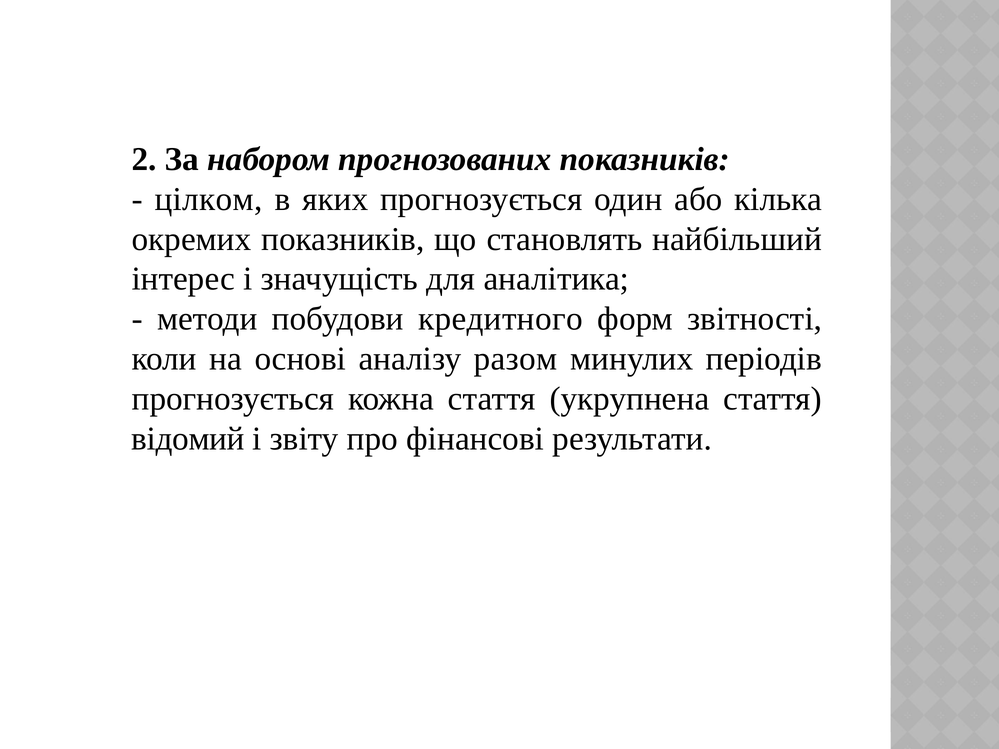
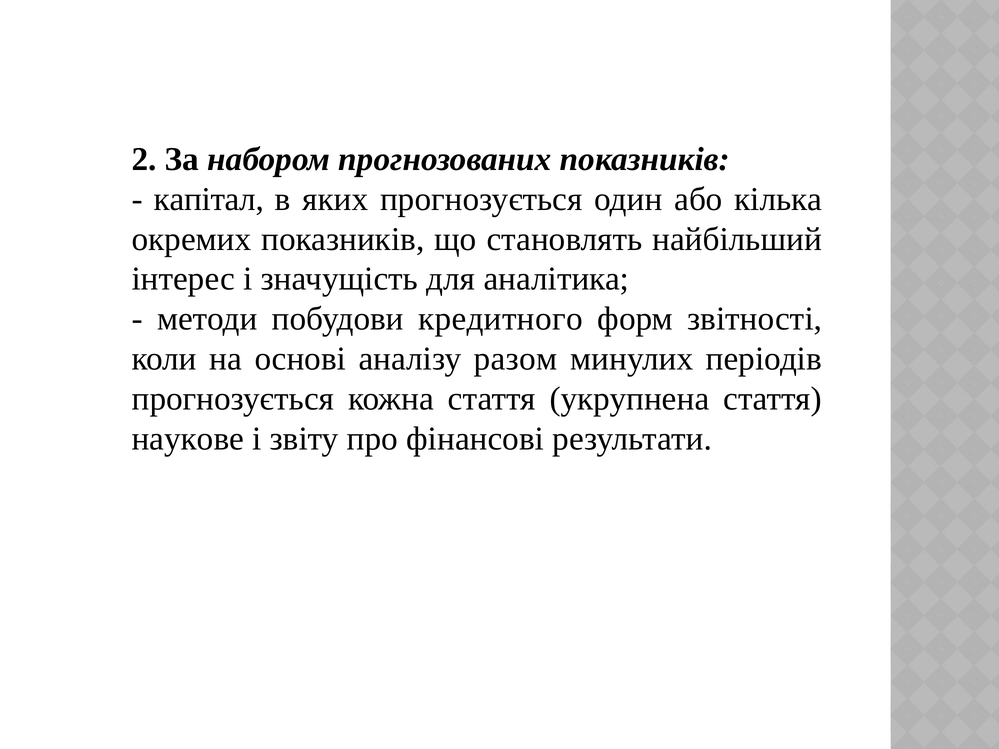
цілком: цілком -> капітал (209, 199)
відомий: відомий -> наукове (188, 439)
